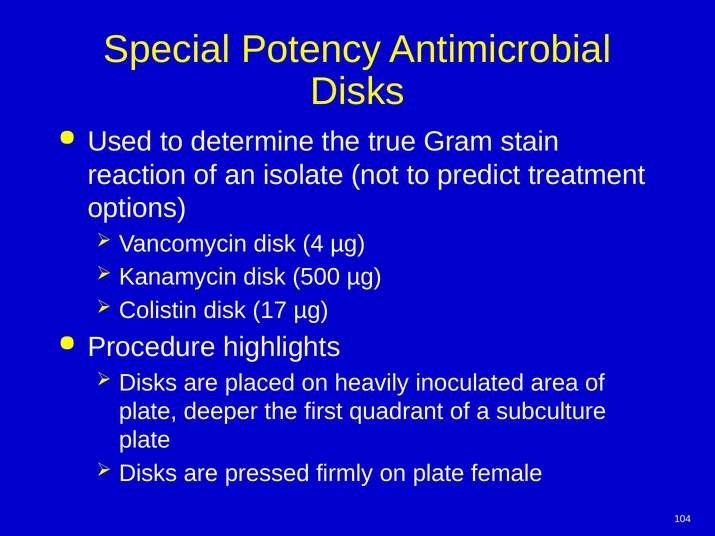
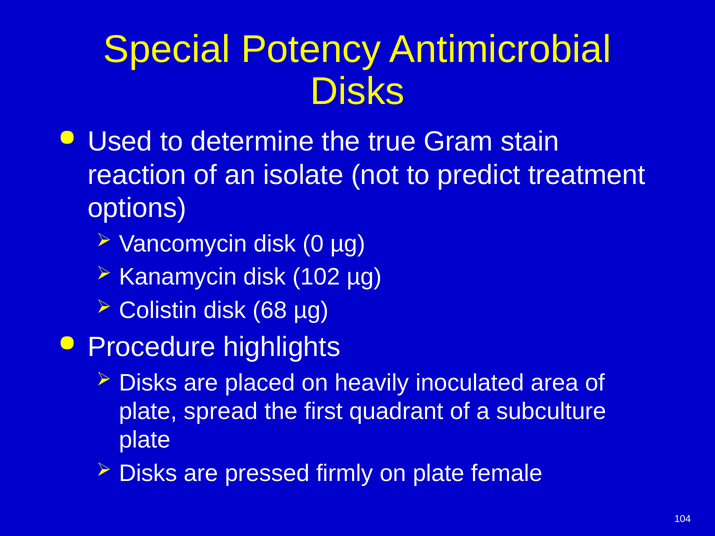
4: 4 -> 0 (313, 244)
500: 500 -> 102 (316, 277)
17: 17 -> 68 (270, 311)
deeper: deeper -> spread (221, 412)
